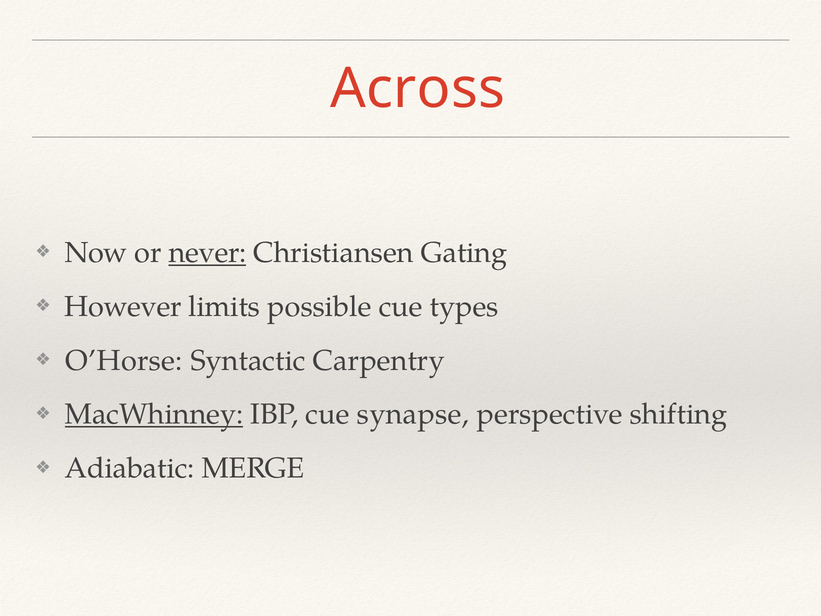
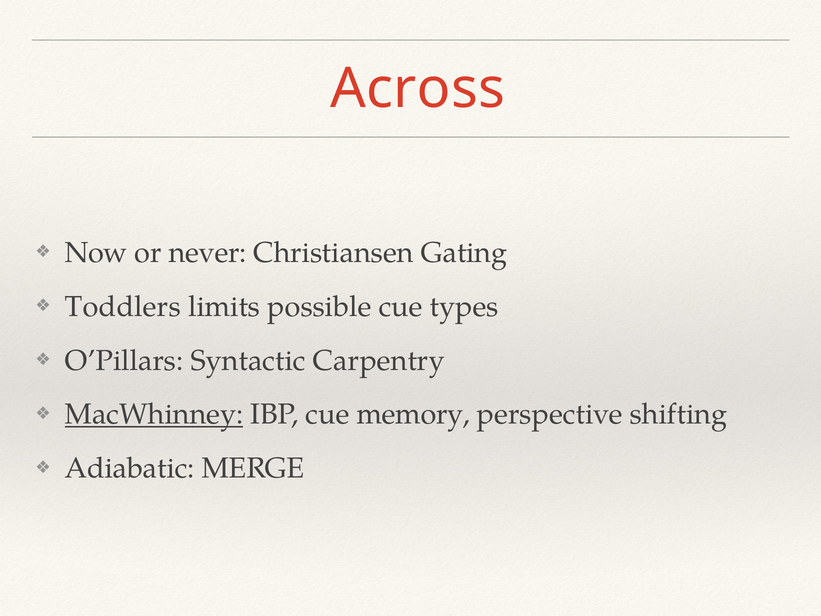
never underline: present -> none (208, 253)
However: However -> Toddlers (123, 307)
O’Horse: O’Horse -> O’Pillars (124, 360)
synapse: synapse -> memory (413, 414)
